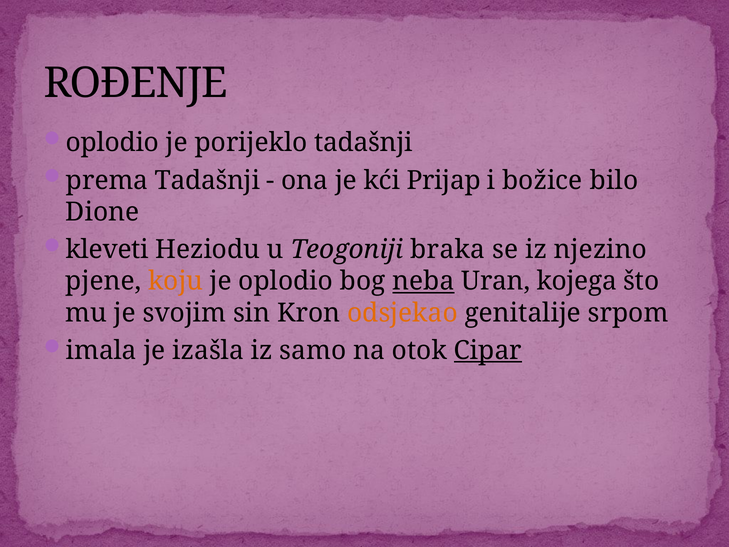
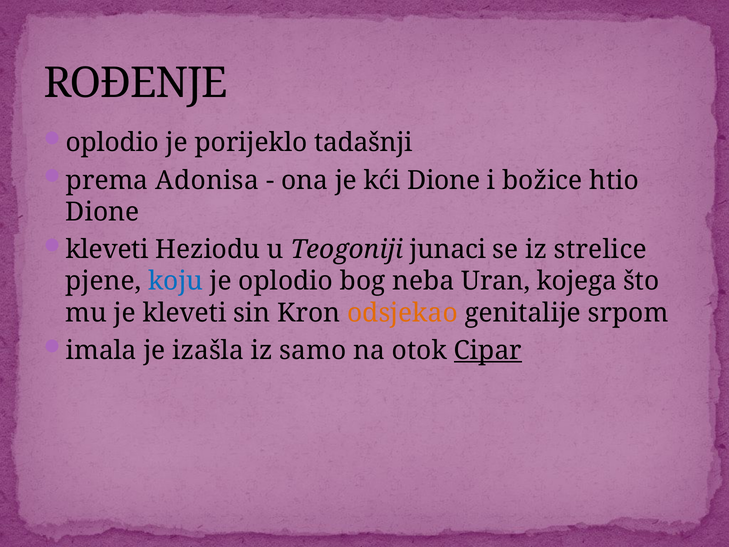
prema Tadašnji: Tadašnji -> Adonisa (207, 180)
kći Prijap: Prijap -> Dione (444, 180)
bilo: bilo -> htio (614, 180)
braka: braka -> junaci (448, 250)
njezino: njezino -> strelice (600, 250)
koju colour: orange -> blue (176, 281)
neba underline: present -> none (423, 281)
je svojim: svojim -> kleveti (185, 313)
